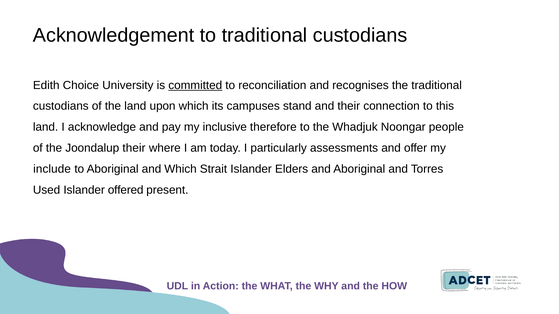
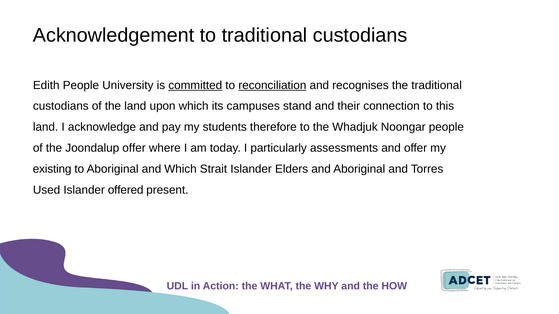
Edith Choice: Choice -> People (81, 85)
reconciliation underline: none -> present (272, 85)
inclusive: inclusive -> students (225, 127)
Joondalup their: their -> offer (134, 148)
include: include -> existing (52, 169)
